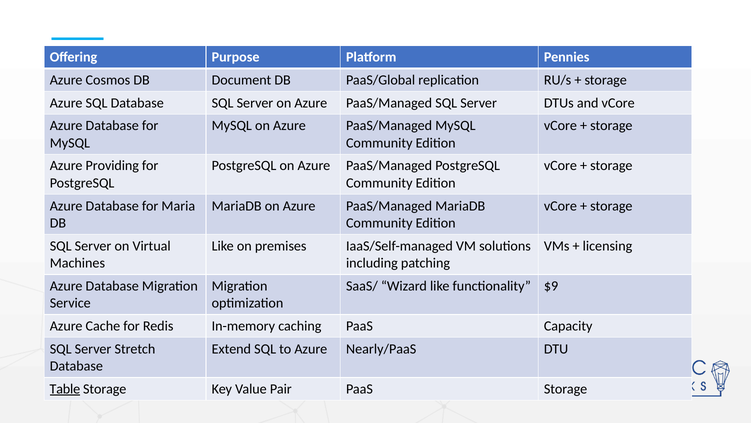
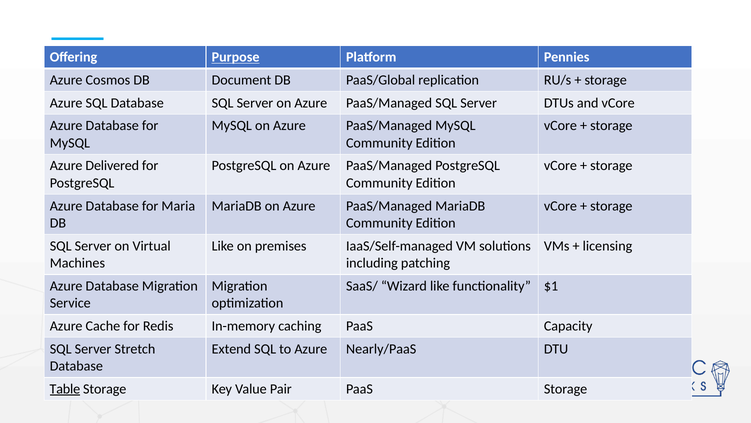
Purpose underline: none -> present (236, 57)
Providing: Providing -> Delivered (112, 166)
$9: $9 -> $1 (551, 286)
